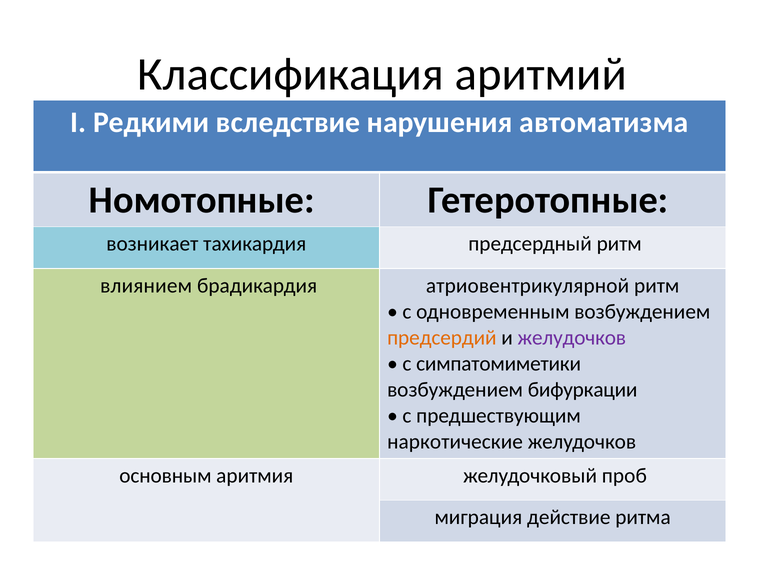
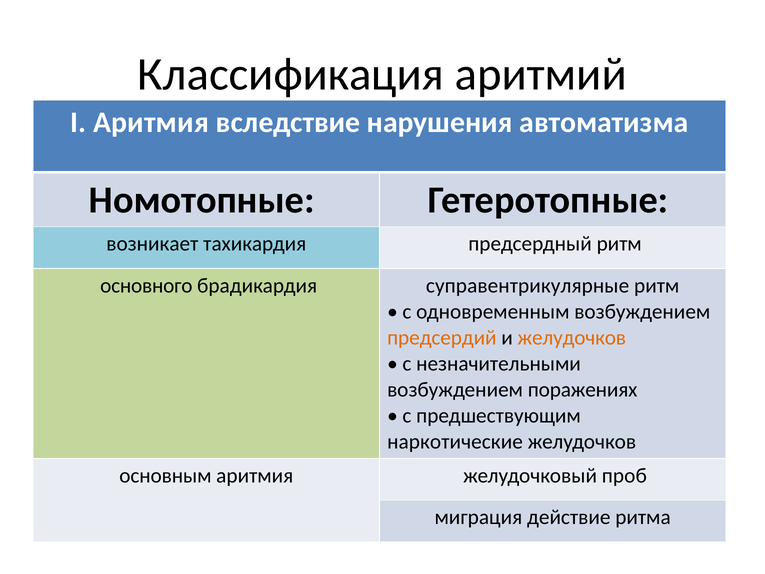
I Редкими: Редкими -> Аритмия (151, 122)
влиянием: влиянием -> основного (146, 285)
атриовентрикулярной: атриовентрикулярной -> суправентрикулярные (528, 285)
желудочков colour: purple -> orange (572, 338)
симпатомиметики: симпатомиметики -> незначительными (499, 364)
бифуркации: бифуркации -> поражениях (583, 390)
